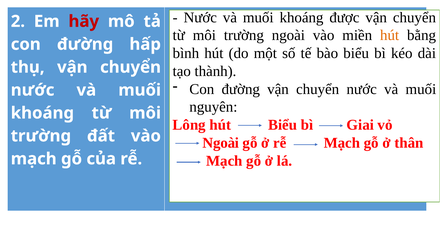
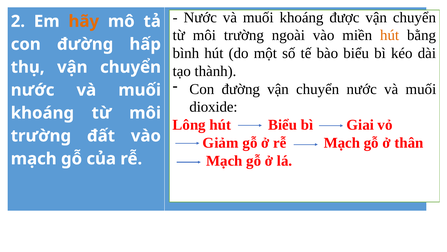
hãy colour: red -> orange (84, 21)
nguyên: nguyên -> dioxide (213, 107)
Ngoài: Ngoài -> Giảm (221, 143)
